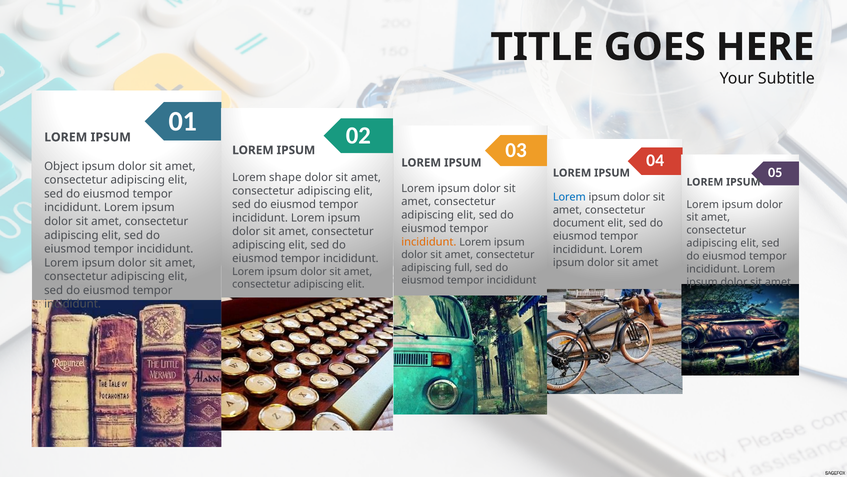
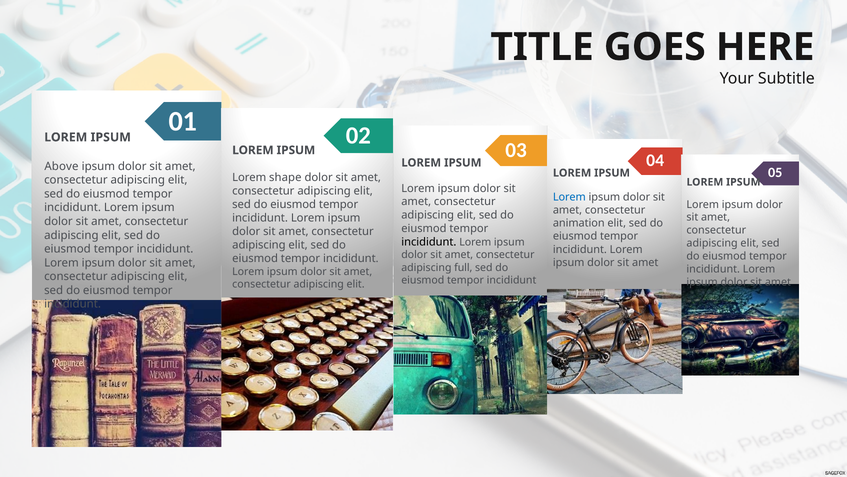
Object: Object -> Above (61, 166)
document: document -> animation (579, 223)
incididunt colour: orange -> black (429, 242)
